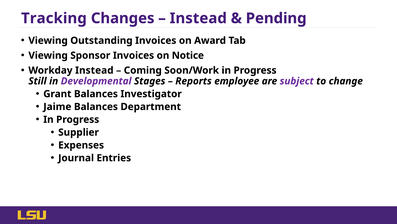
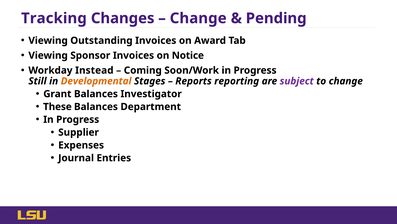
Instead: Instead -> Change (198, 18)
Developmental colour: purple -> orange (96, 81)
employee: employee -> reporting (237, 81)
Jaime: Jaime -> These (57, 106)
